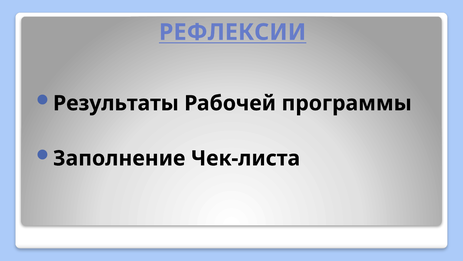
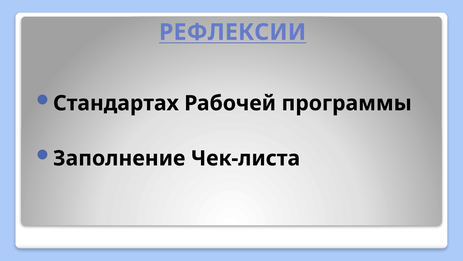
Результаты: Результаты -> Стандартах (116, 103)
